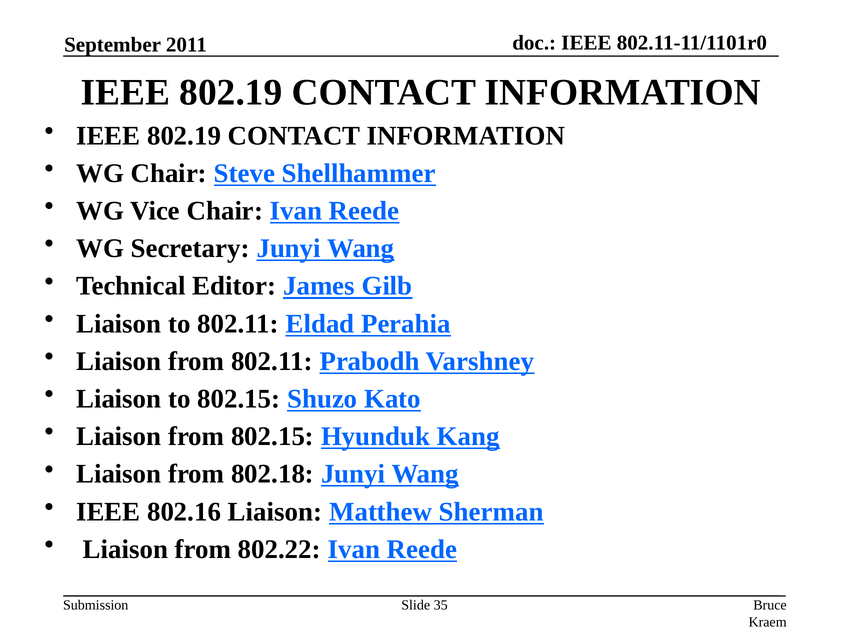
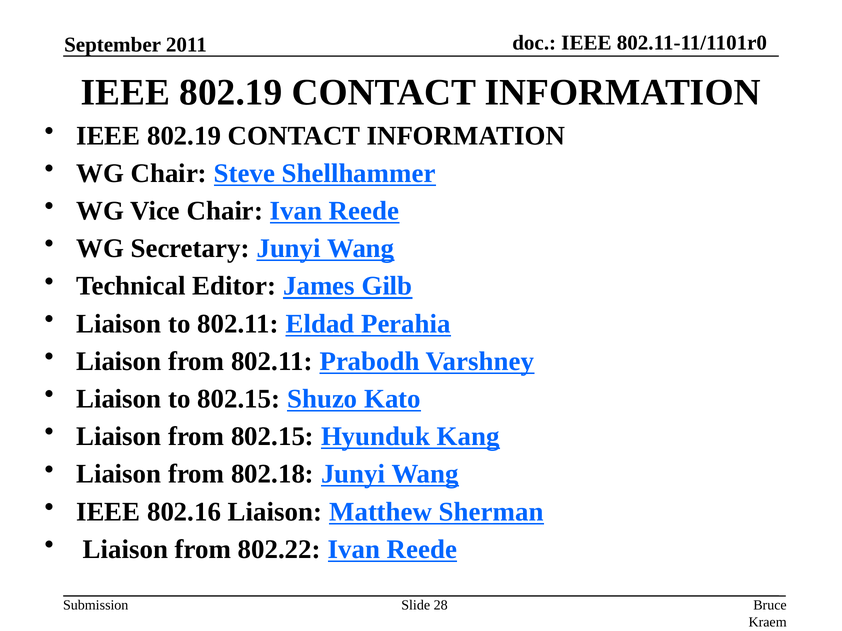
35: 35 -> 28 (441, 606)
